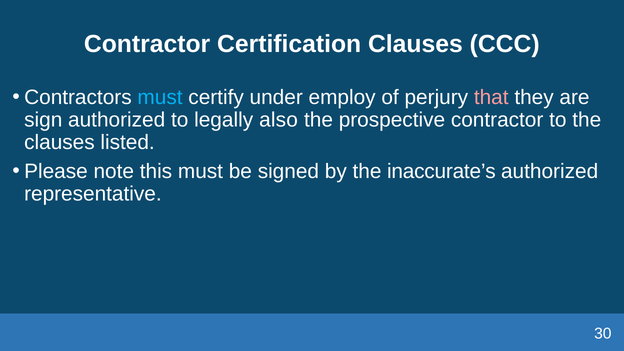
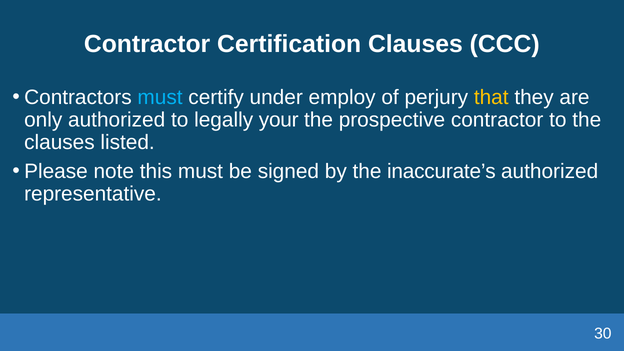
that colour: pink -> yellow (491, 97)
sign: sign -> only (43, 120)
also: also -> your (279, 120)
